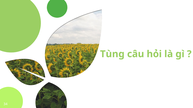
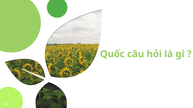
Tùng: Tùng -> Quốc (112, 54)
